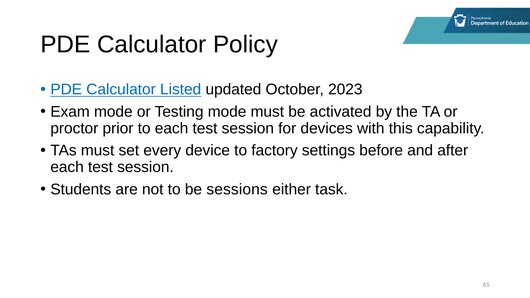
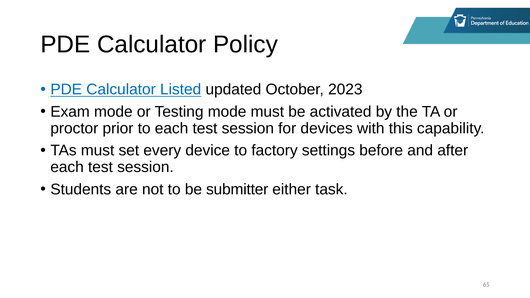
sessions: sessions -> submitter (237, 189)
